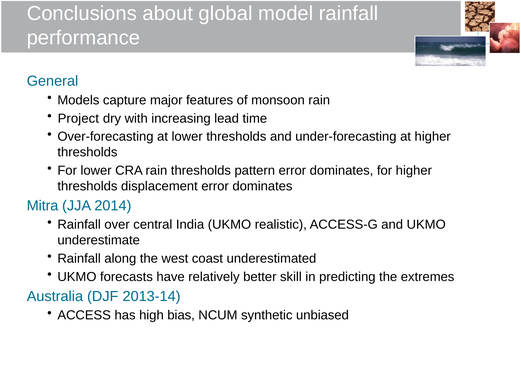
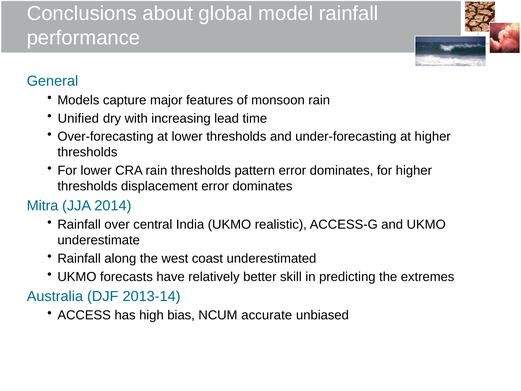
Project: Project -> Unified (78, 118)
synthetic: synthetic -> accurate (267, 315)
